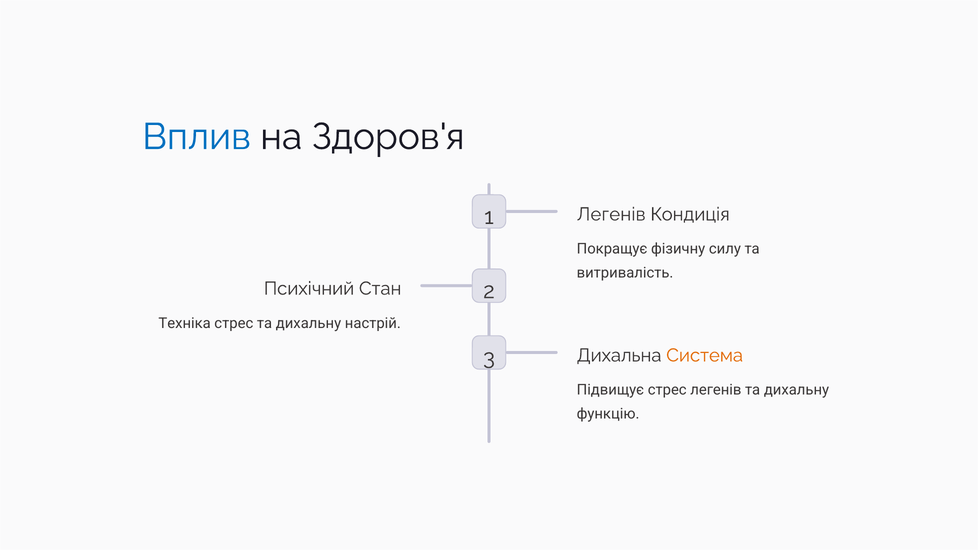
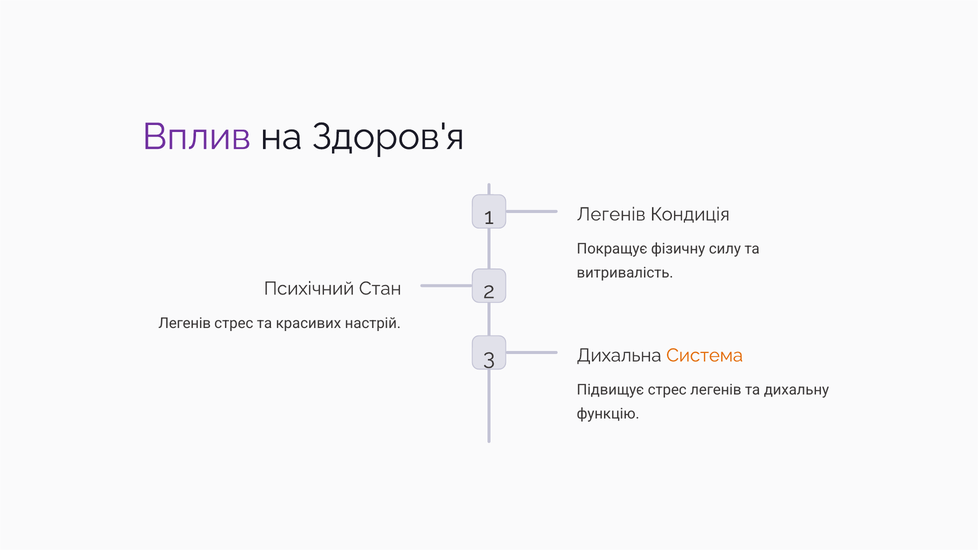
Вплив colour: blue -> purple (197, 137)
Техніка: Техніка -> Легенів (185, 323)
стрес та дихальну: дихальну -> красивих (308, 323)
